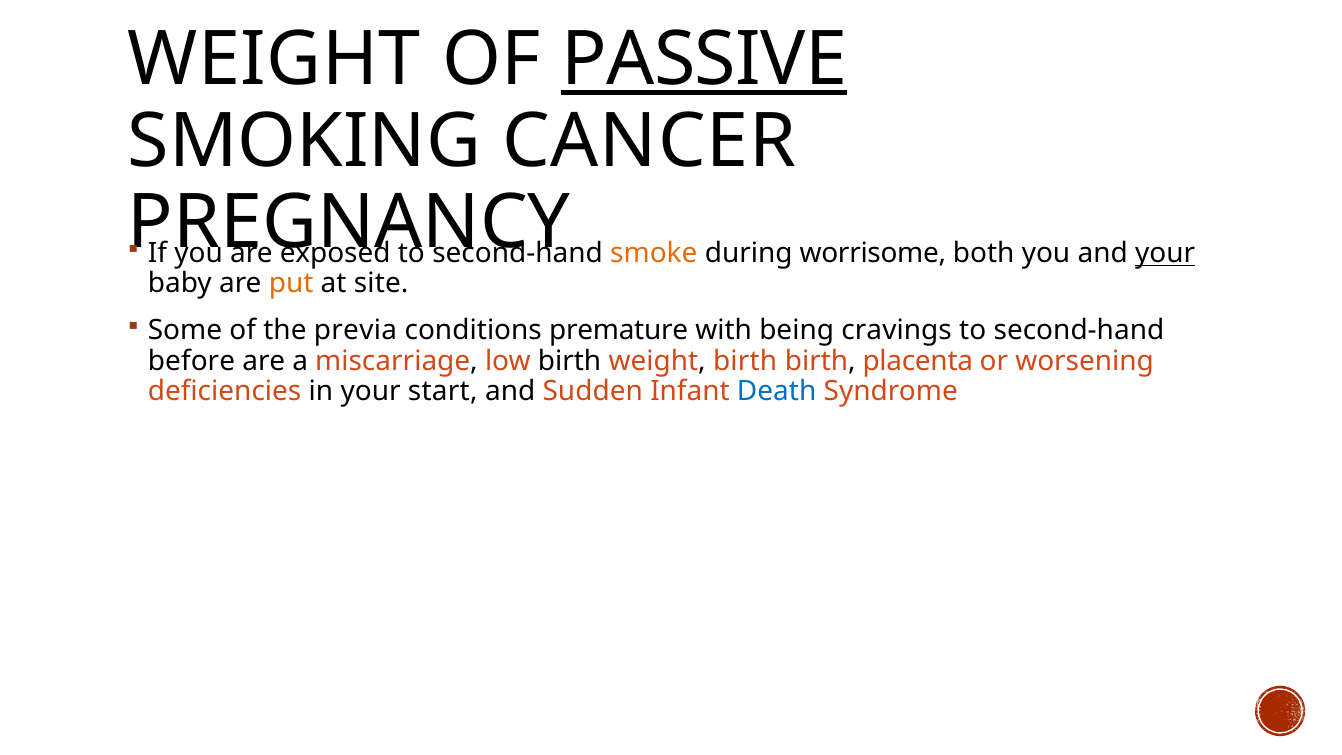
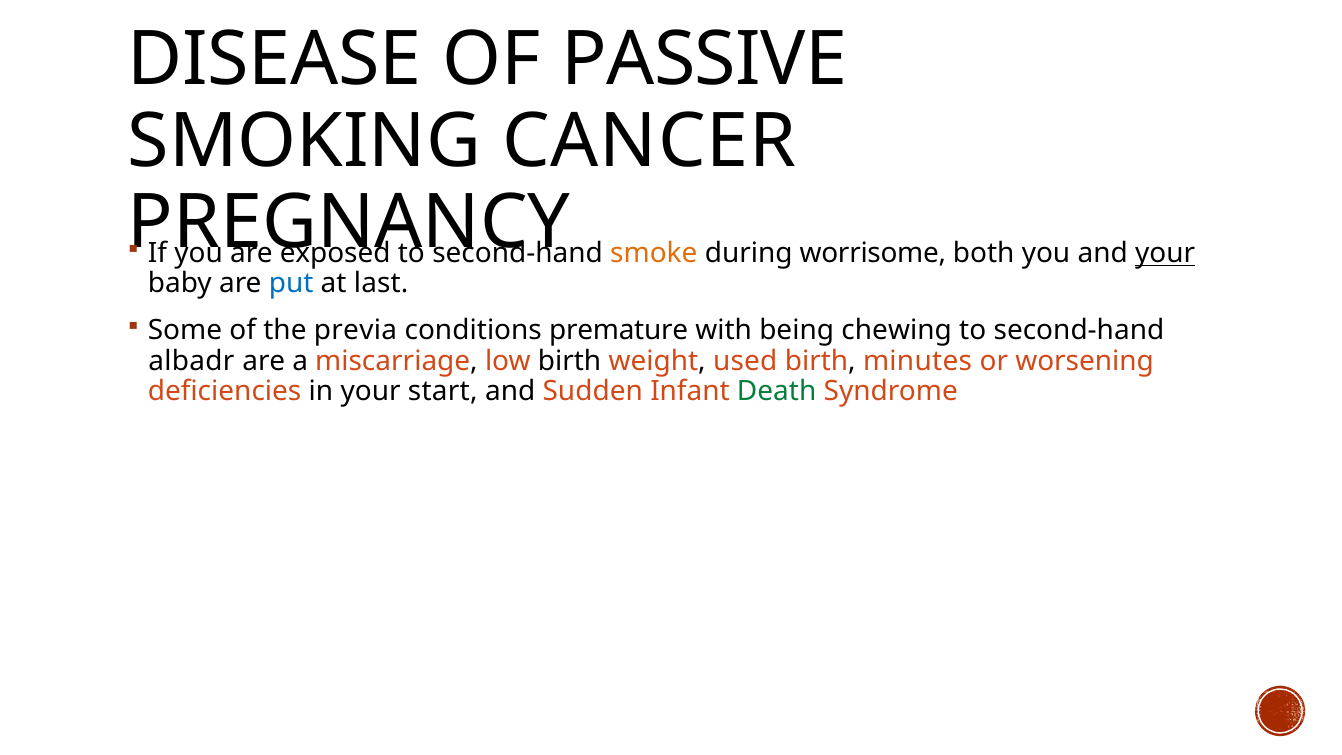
WEIGHT: WEIGHT -> DISEASE (275, 60)
PASSIVE underline: present -> none (704, 60)
put colour: orange -> blue (291, 284)
site: site -> last (381, 284)
cravings: cravings -> chewing (897, 331)
before: before -> albadr (191, 361)
weight birth: birth -> used (745, 361)
placenta: placenta -> minutes (918, 361)
Death colour: blue -> green (777, 391)
